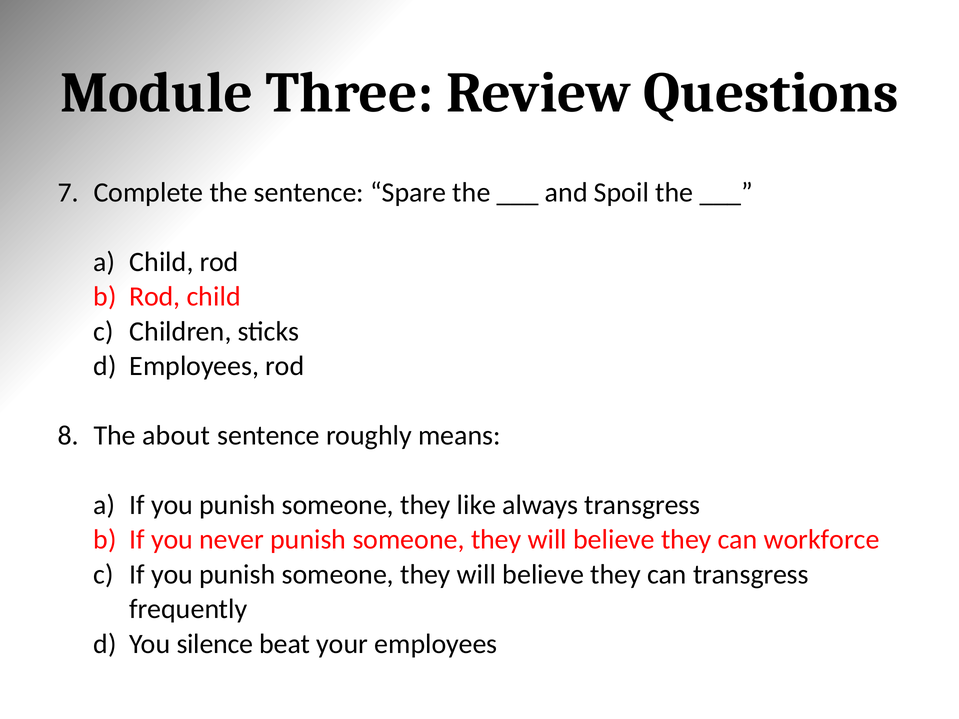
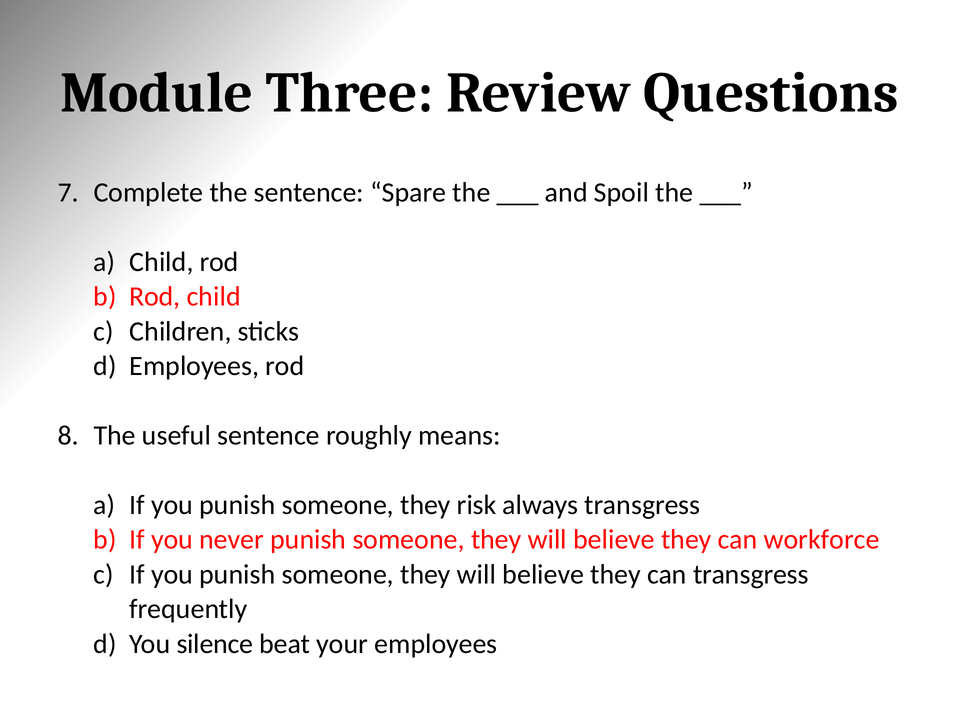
about: about -> useful (176, 436)
like: like -> risk (477, 505)
